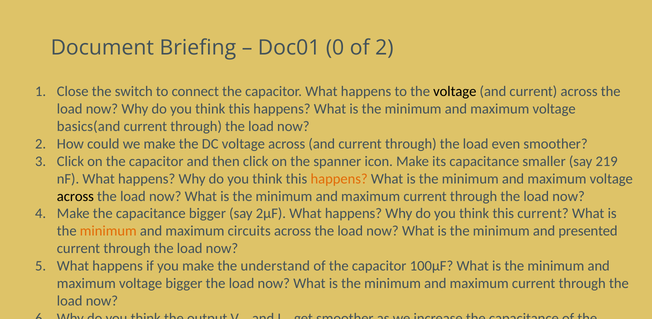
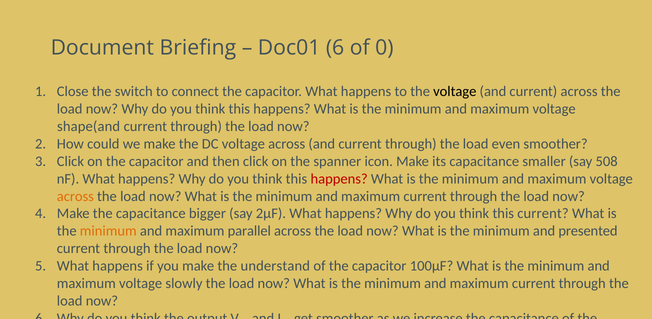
Doc01 0: 0 -> 6 (335, 48)
of 2: 2 -> 0 (384, 48)
basics(and: basics(and -> shape(and (89, 126)
219: 219 -> 508 (607, 161)
happens colour: orange -> red (339, 178)
across colour: black -> orange (75, 196)
circuits: circuits -> parallel (249, 231)
voltage bigger: bigger -> slowly (184, 283)
